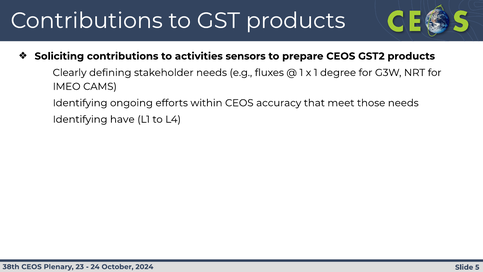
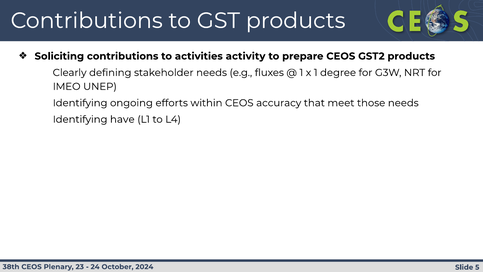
sensors: sensors -> activity (246, 56)
CAMS: CAMS -> UNEP (100, 86)
